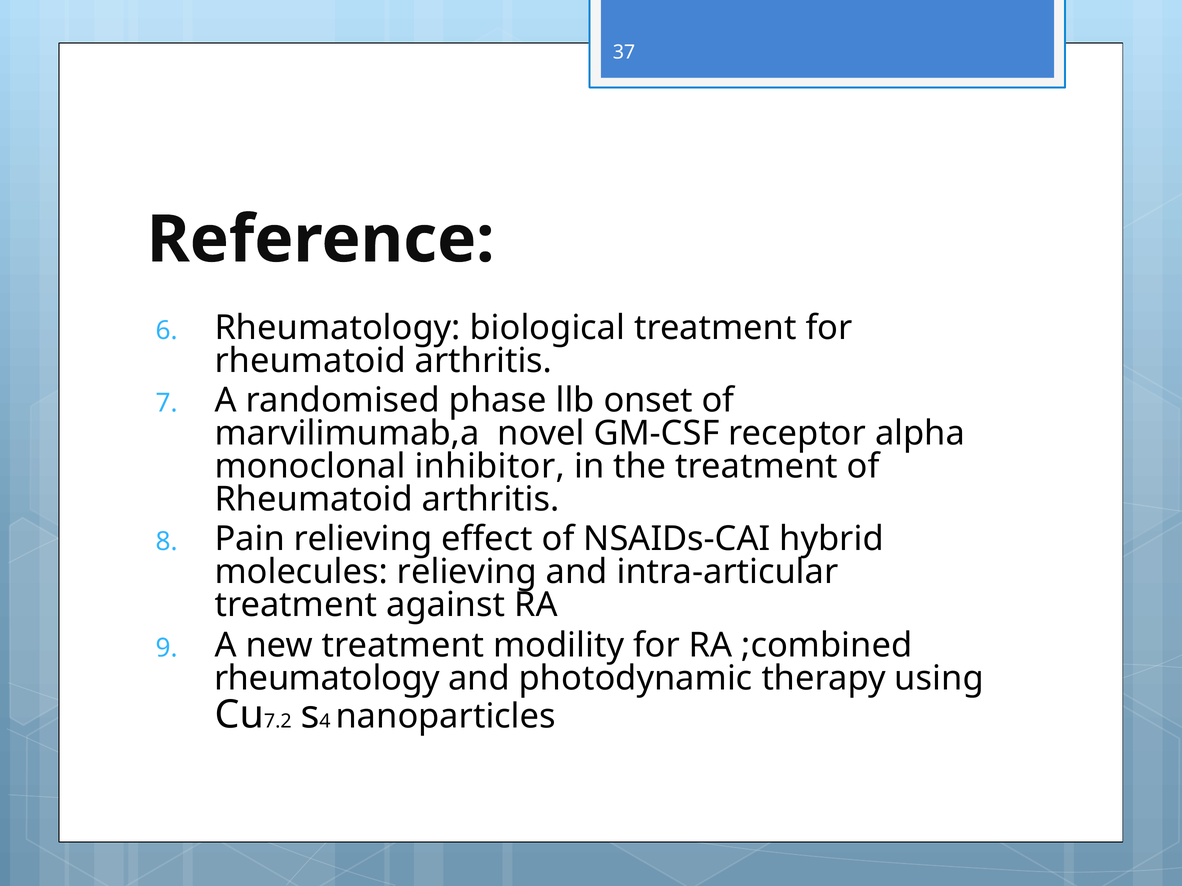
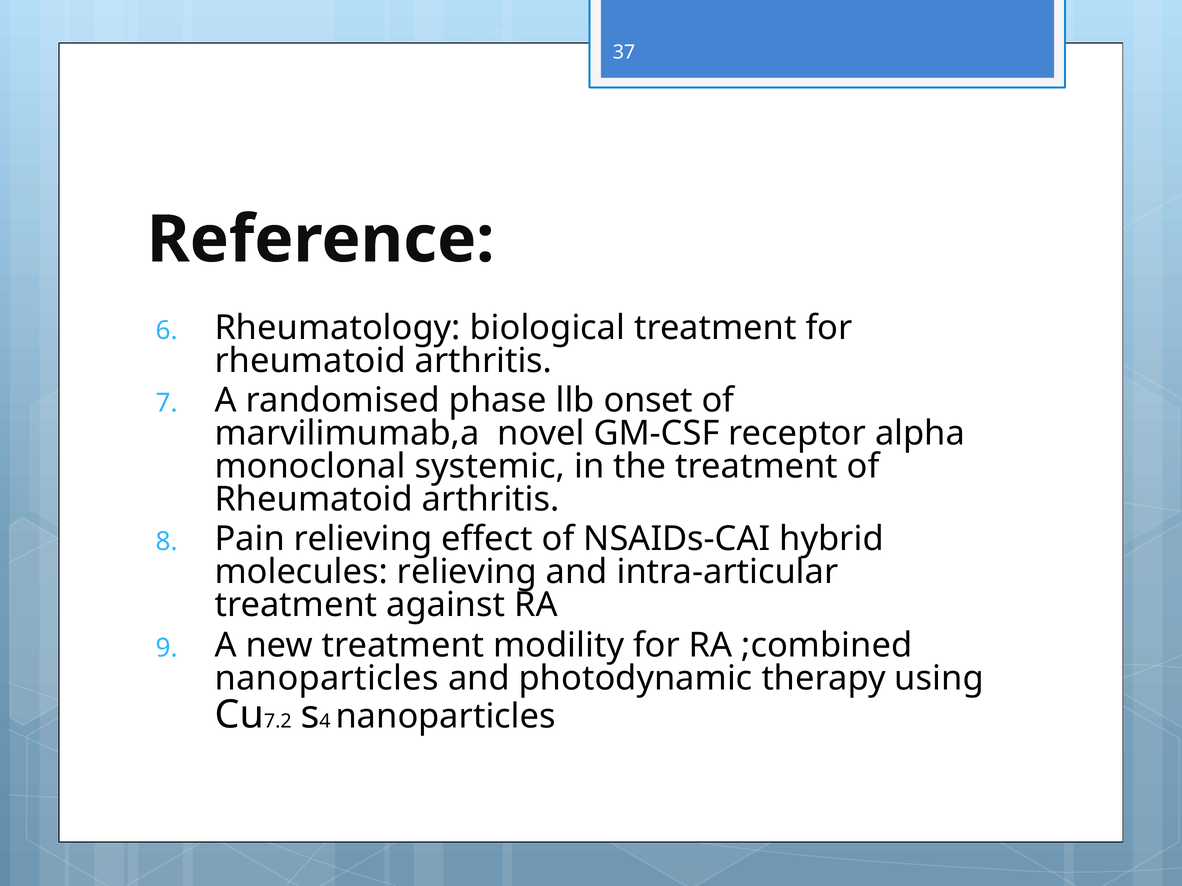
inhibitor: inhibitor -> systemic (490, 467)
rheumatology: rheumatology -> nanoparticles (327, 679)
